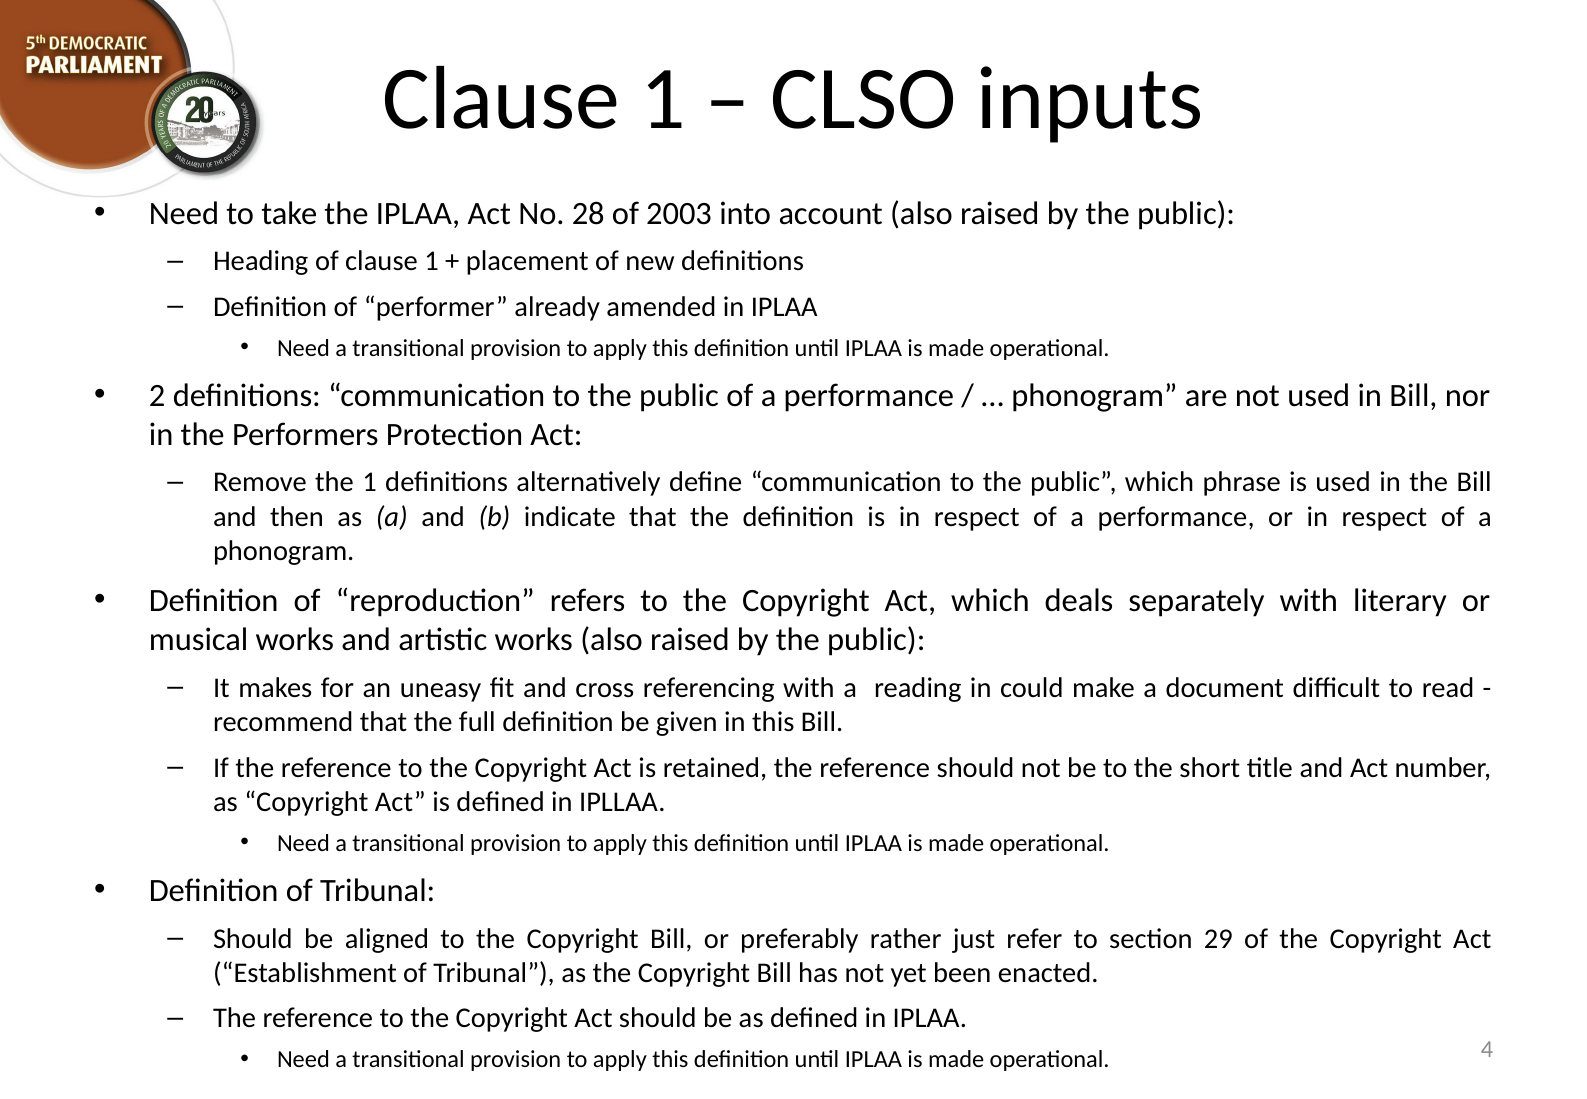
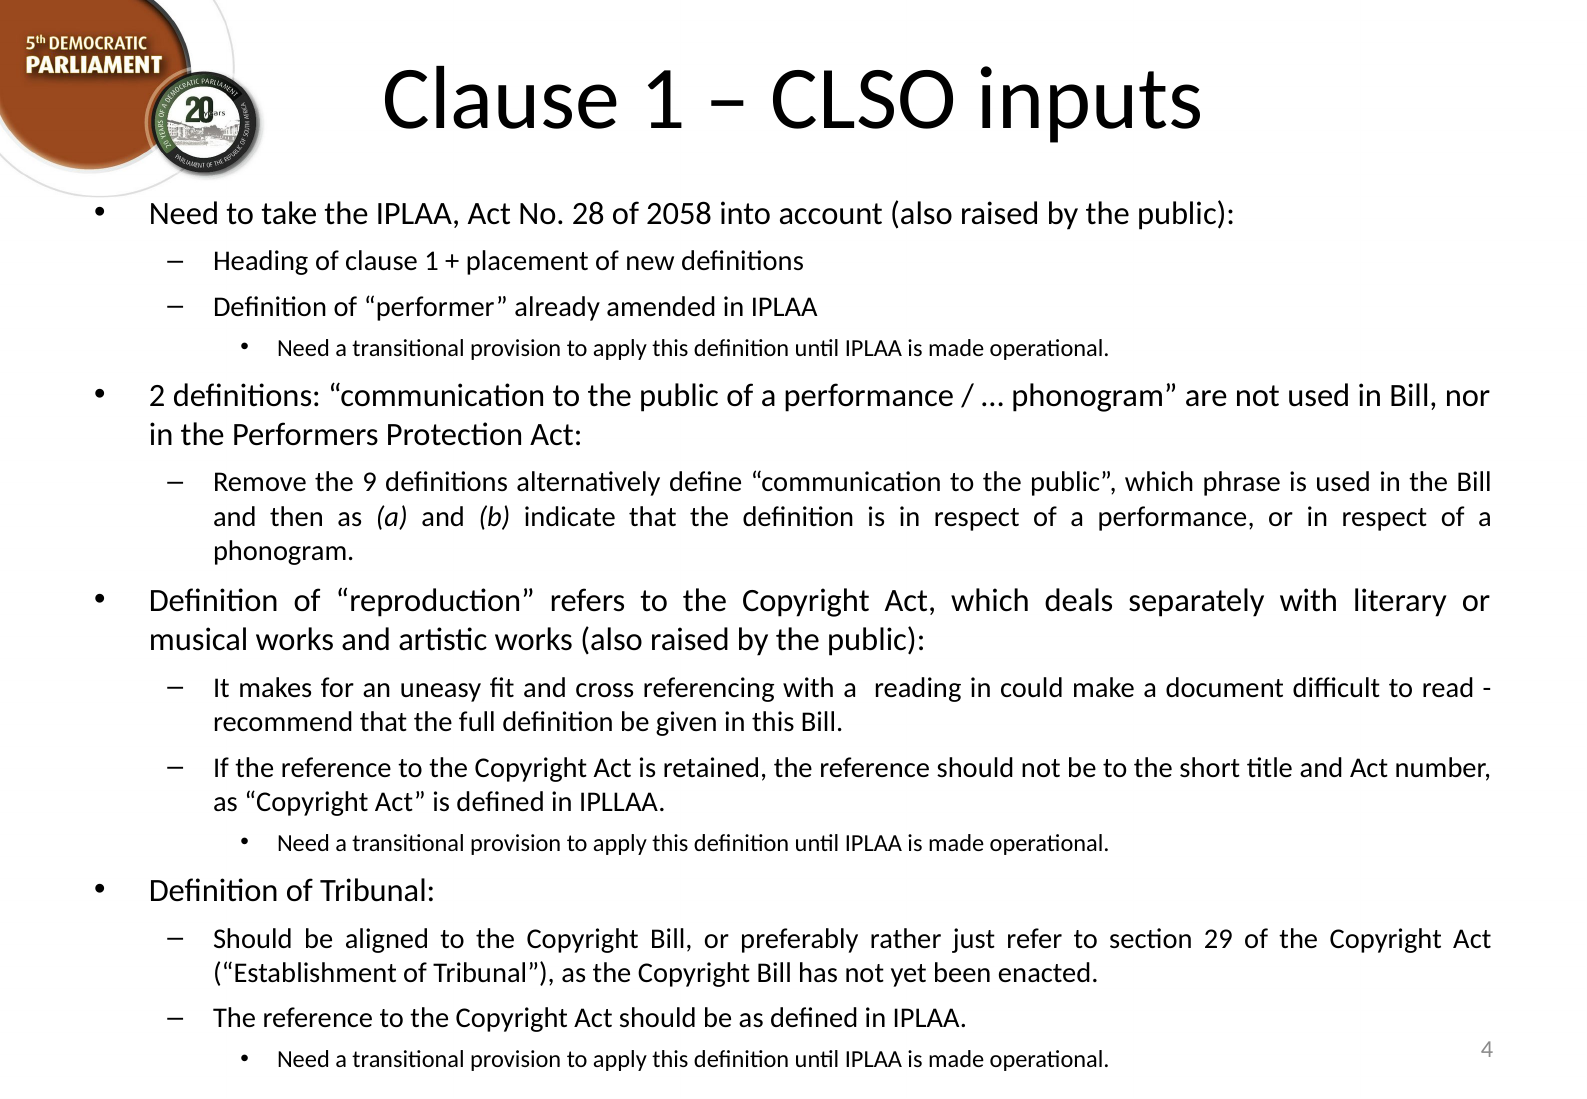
2003: 2003 -> 2058 (679, 213)
the 1: 1 -> 9 (370, 482)
